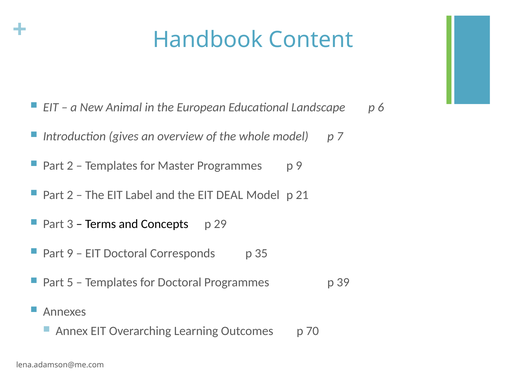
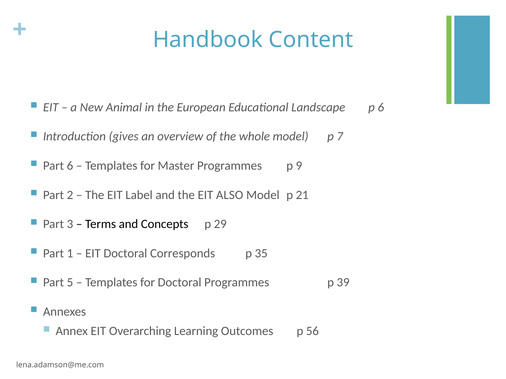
2: 2 -> 6 (70, 166)
DEAL: DEAL -> ALSO (230, 195)
Part 9: 9 -> 1 (70, 254)
70: 70 -> 56 (312, 331)
